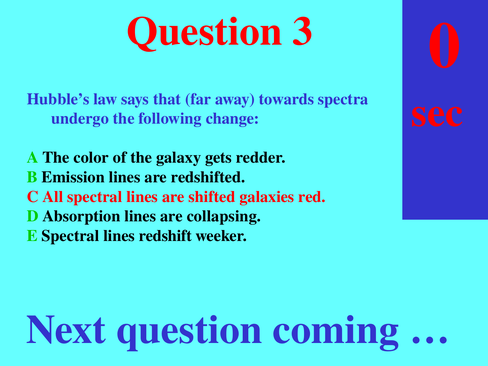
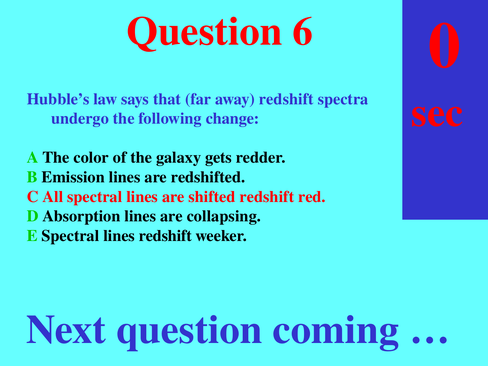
Question 3: 3 -> 6 (303, 31)
away towards: towards -> redshift (286, 99)
shifted galaxies: galaxies -> redshift (267, 197)
